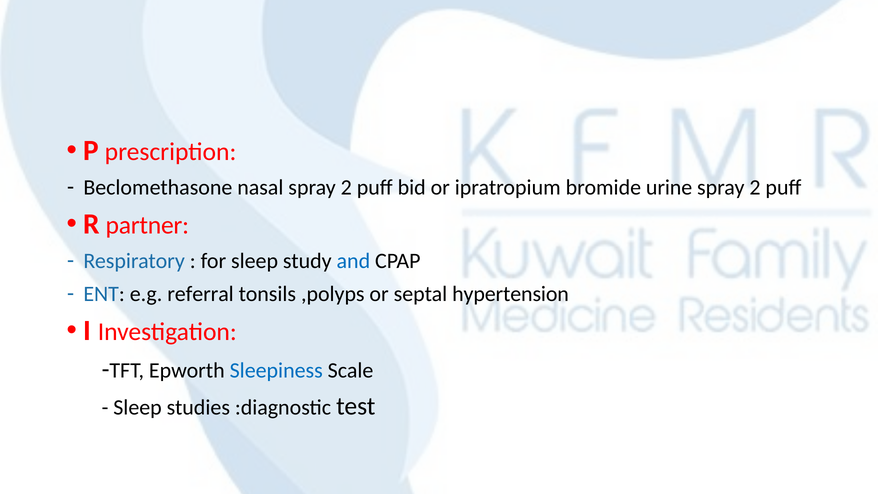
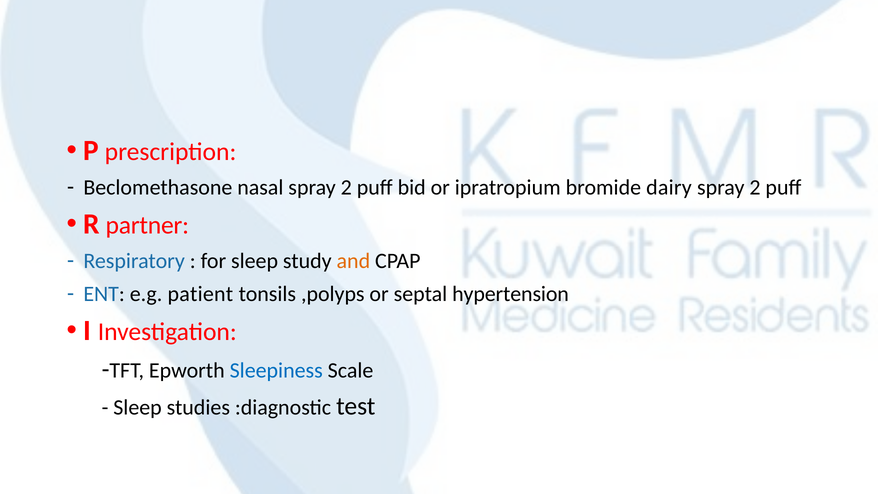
urine: urine -> dairy (669, 187)
and colour: blue -> orange (353, 261)
referral: referral -> patient (200, 294)
